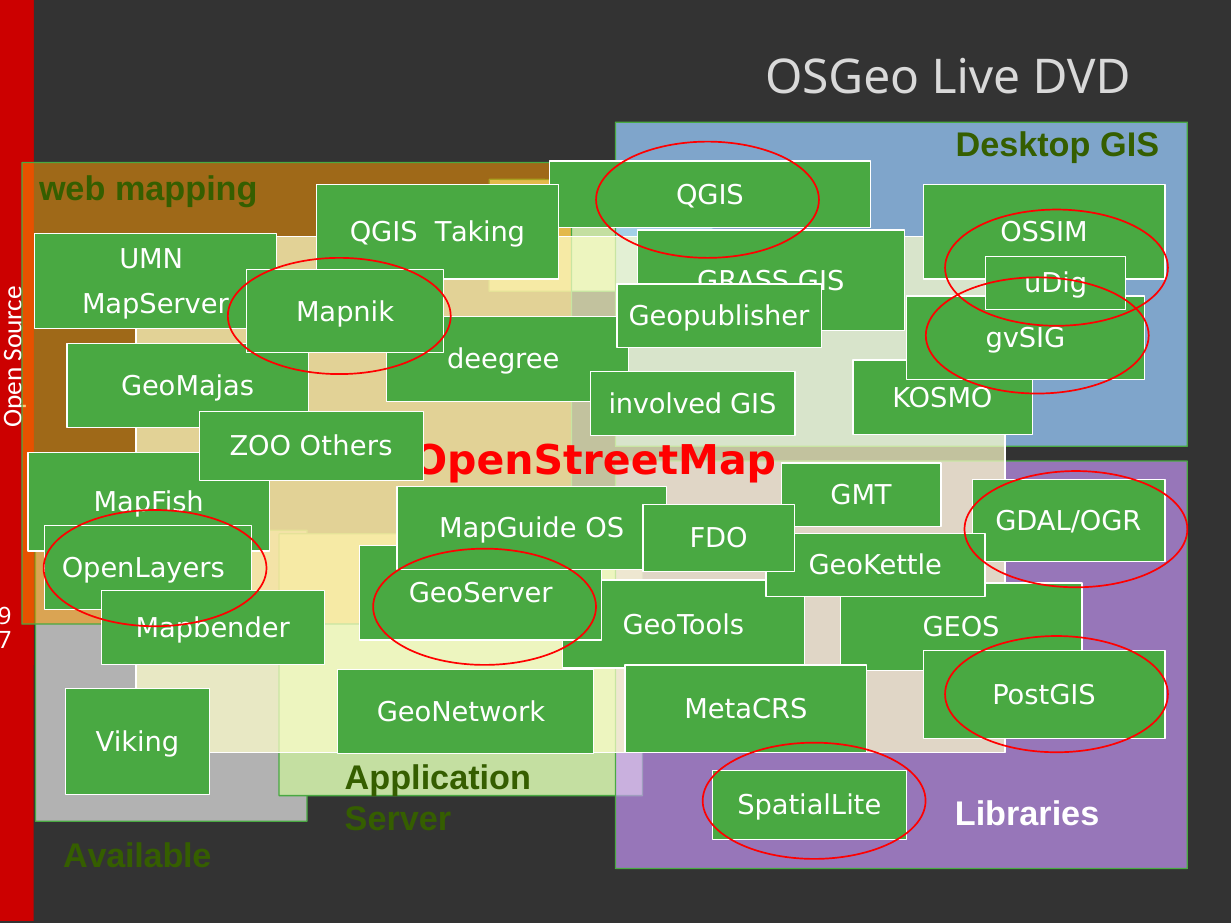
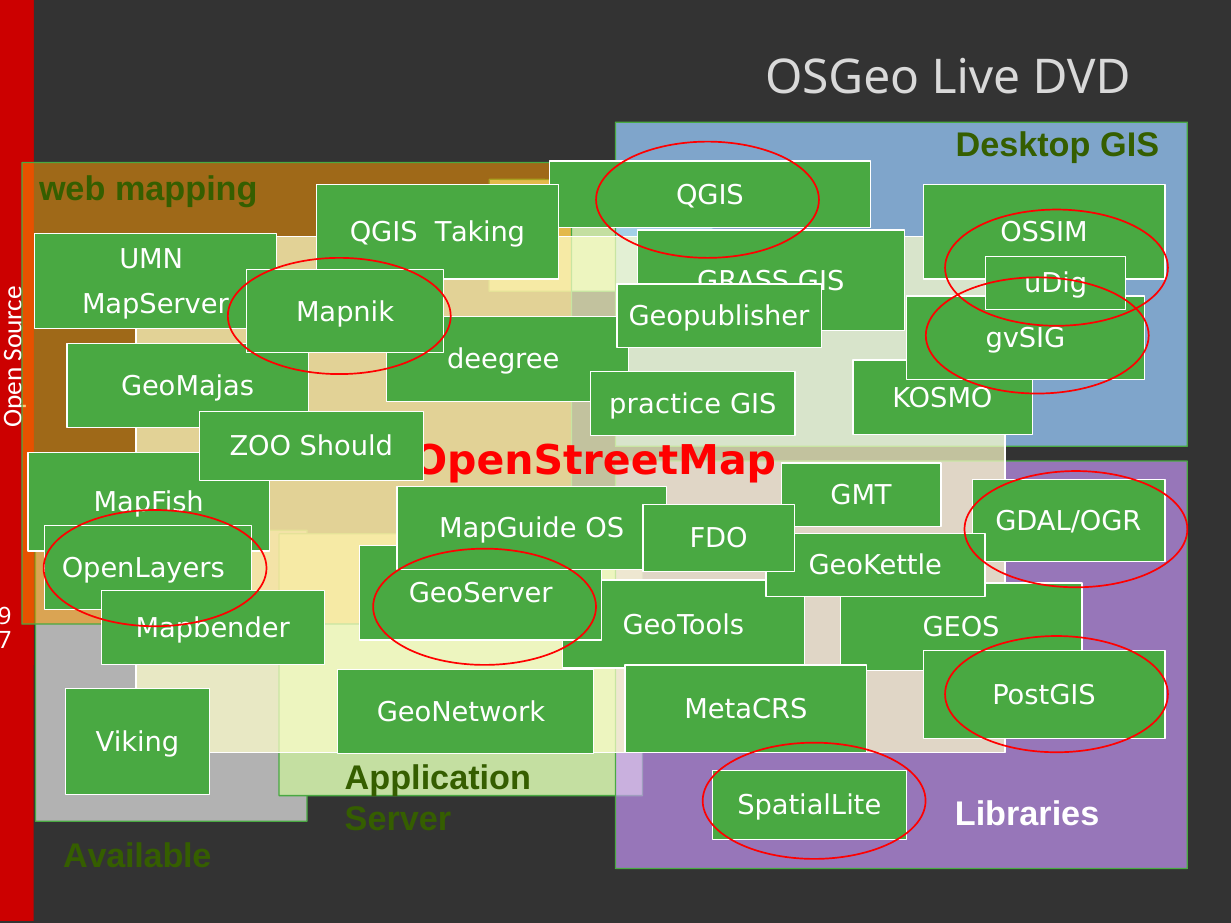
involved: involved -> practice (665, 405)
Others: Others -> Should (346, 447)
